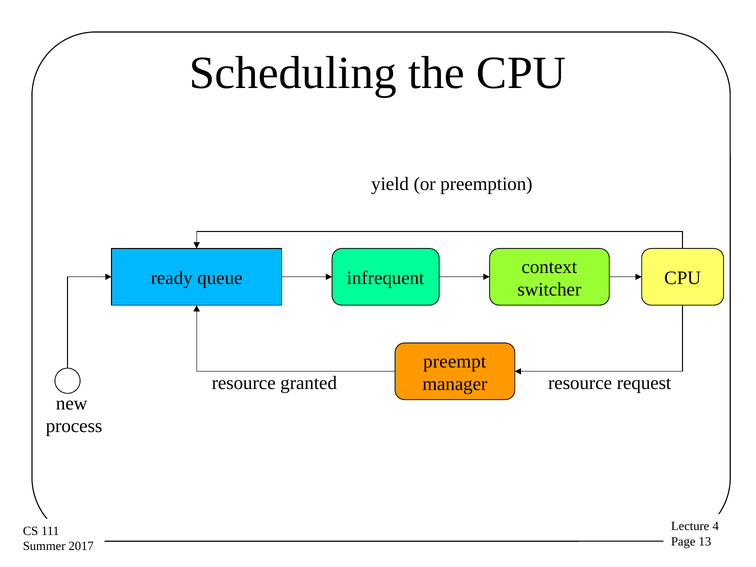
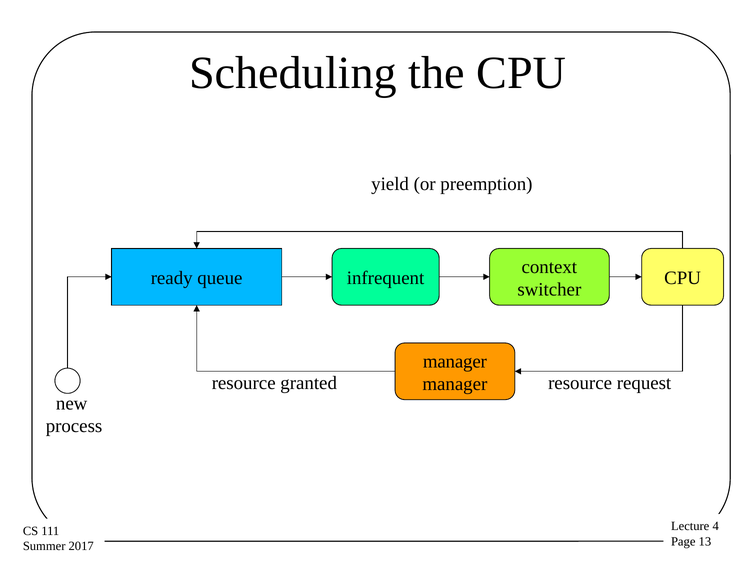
preempt: preempt -> manager (455, 361)
